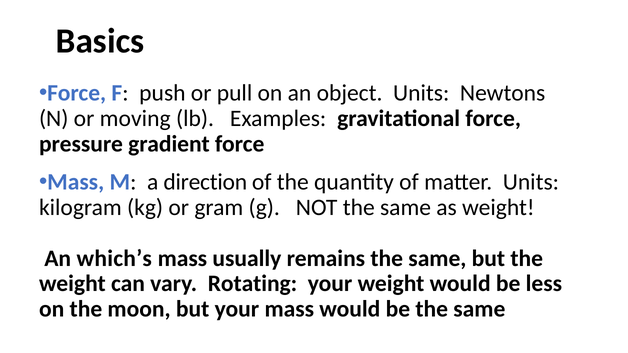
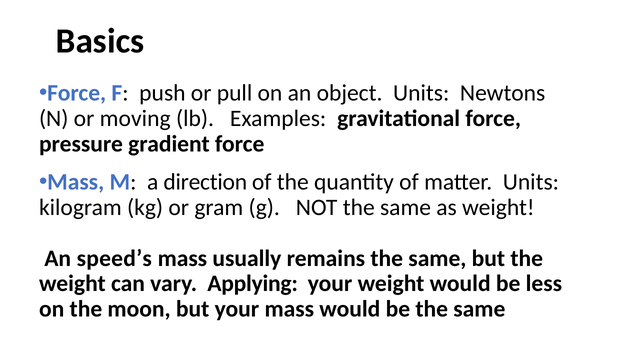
which’s: which’s -> speed’s (114, 258)
Rotating: Rotating -> Applying (253, 284)
